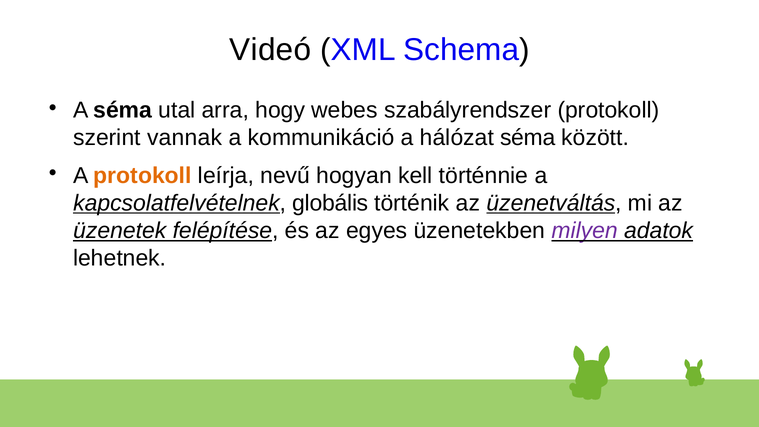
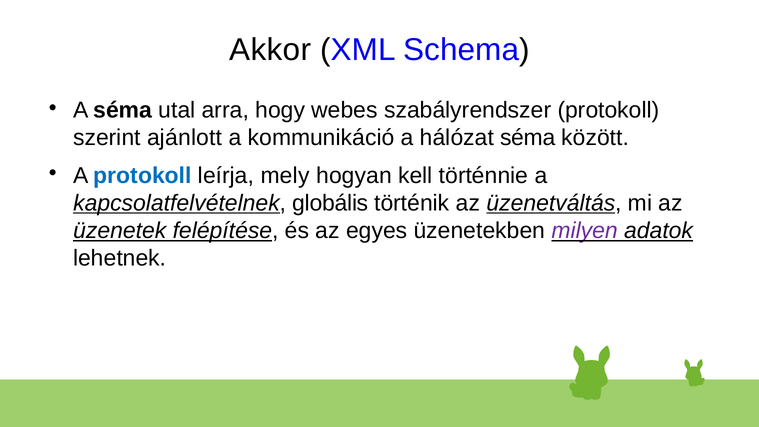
Videó: Videó -> Akkor (270, 50)
vannak: vannak -> ajánlott (185, 138)
protokoll colour: orange -> blue (142, 175)
nevű: nevű -> mely (285, 175)
